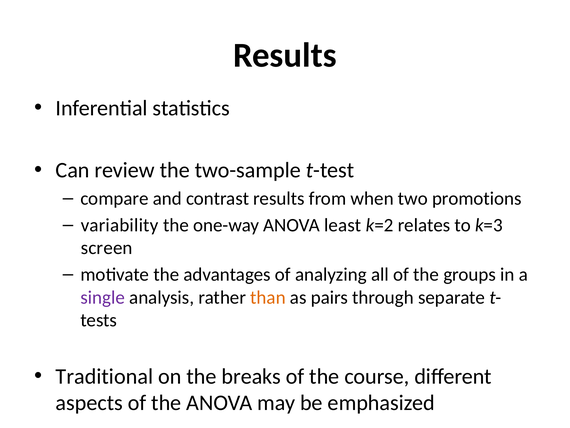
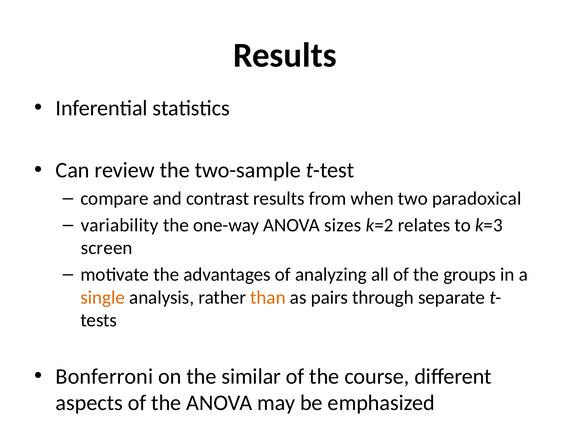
promotions: promotions -> paradoxical (477, 198)
least: least -> sizes (343, 225)
single colour: purple -> orange (103, 297)
Traditional: Traditional -> Bonferroni (104, 376)
breaks: breaks -> similar (251, 376)
